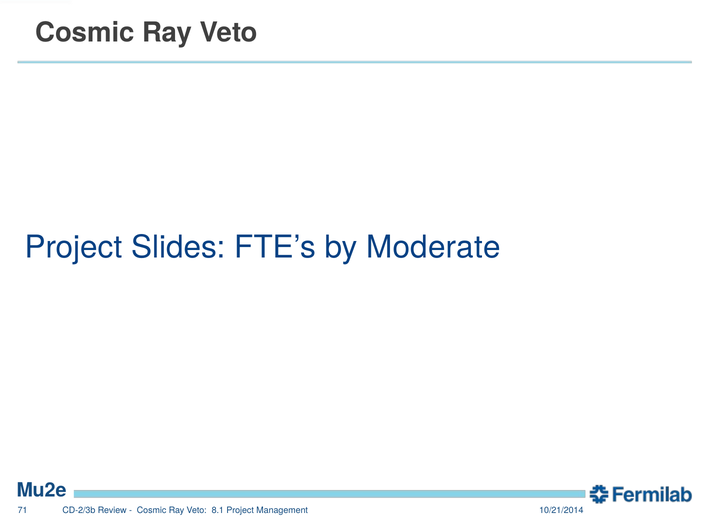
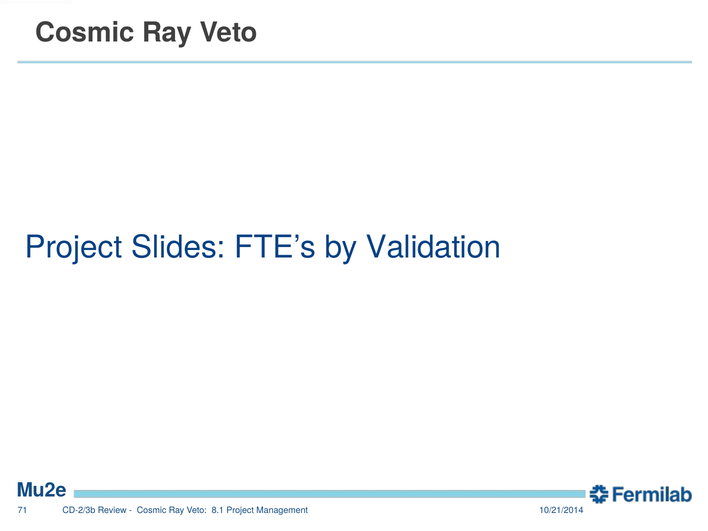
Moderate: Moderate -> Validation (434, 248)
